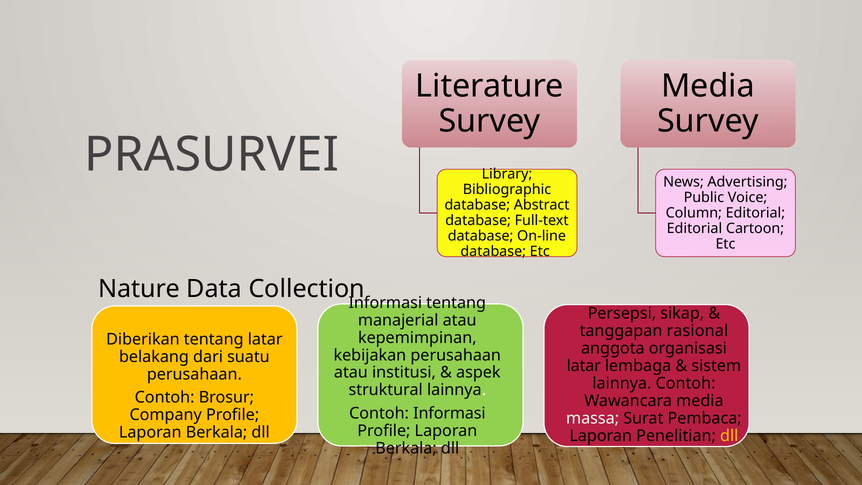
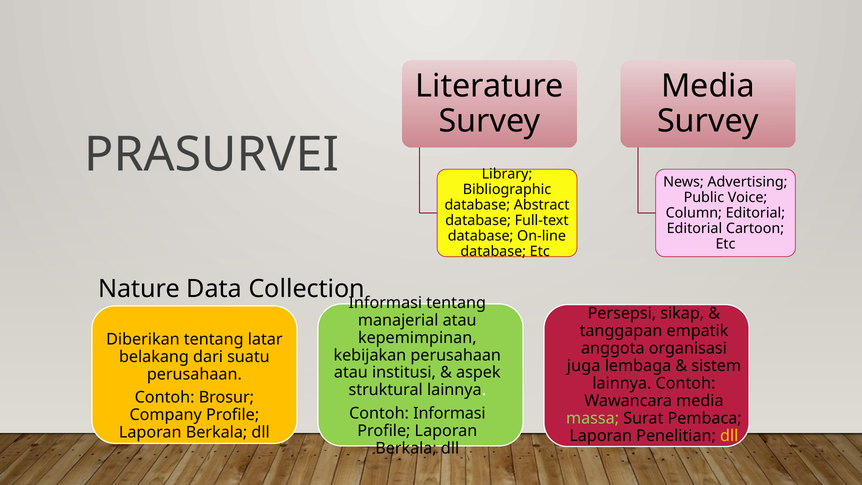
rasional: rasional -> empatik (697, 331)
latar: latar -> juga (584, 366)
massa colour: white -> light green (593, 418)
